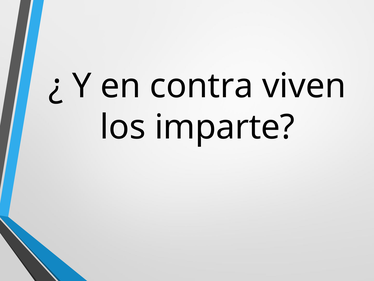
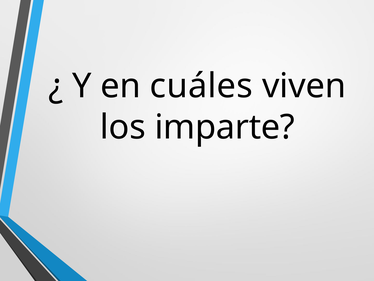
contra: contra -> cuáles (201, 86)
